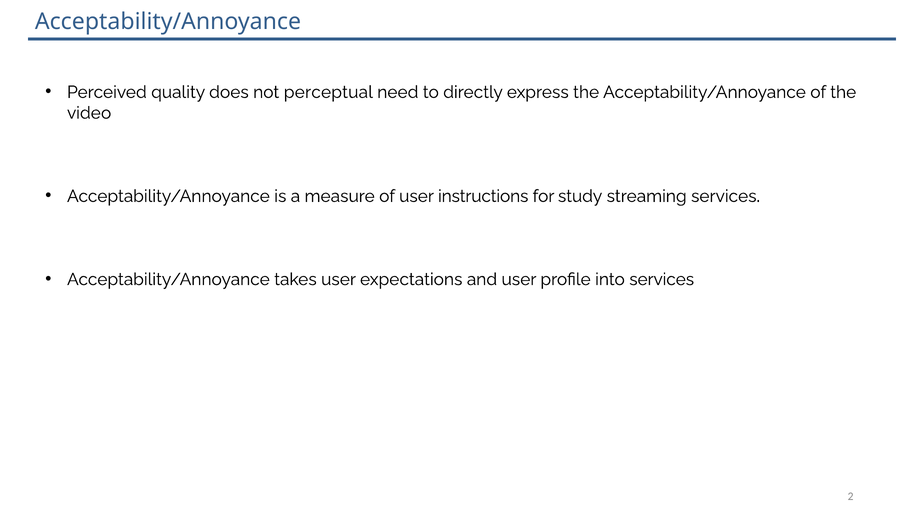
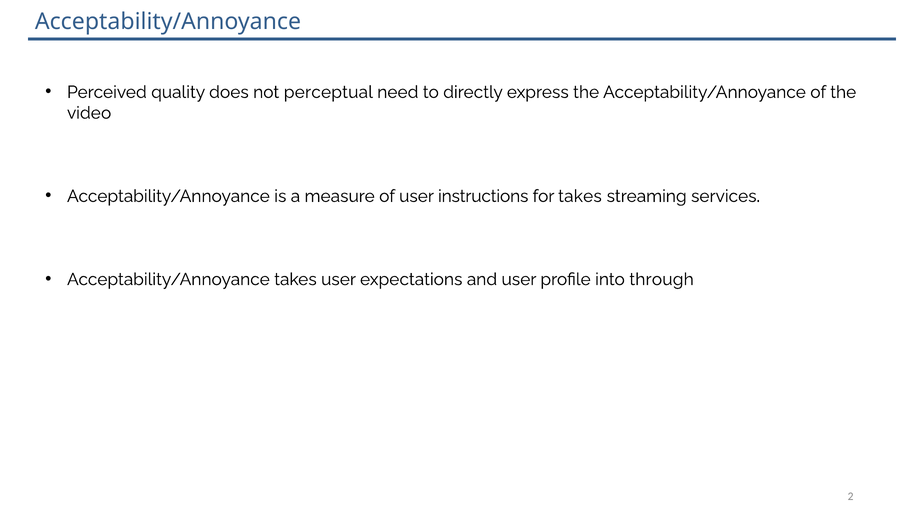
for study: study -> takes (580, 196)
into services: services -> through (662, 279)
